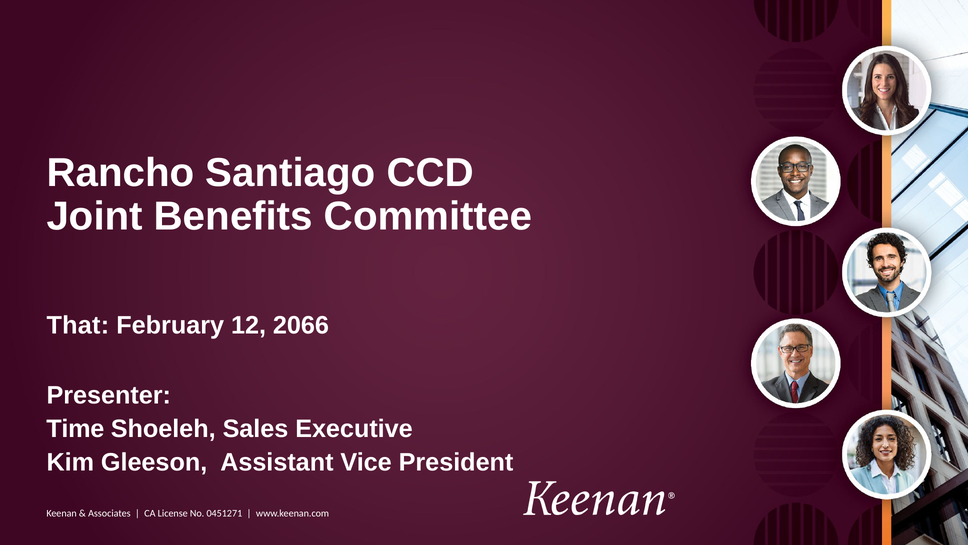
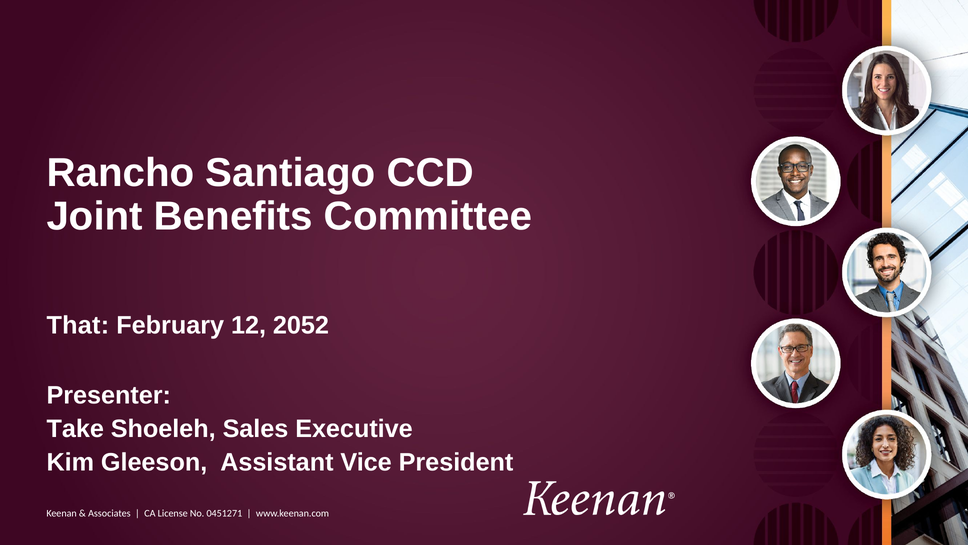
2066: 2066 -> 2052 (301, 325)
Time: Time -> Take (75, 428)
